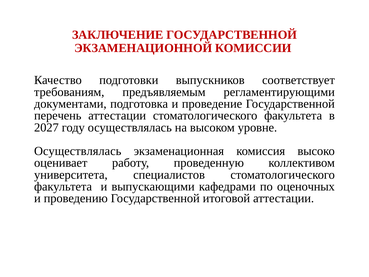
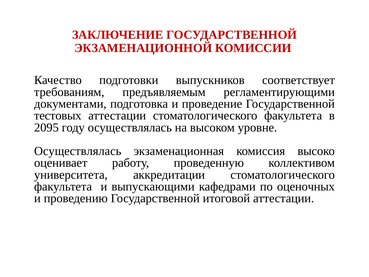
перечень: перечень -> тестовых (58, 116)
2027: 2027 -> 2095 (46, 127)
специалистов: специалистов -> аккредитации (169, 175)
